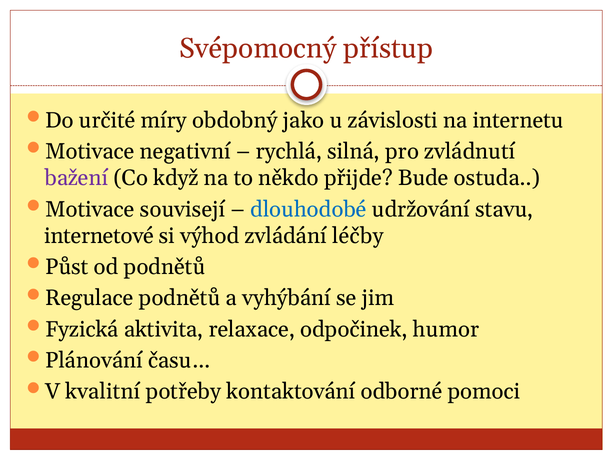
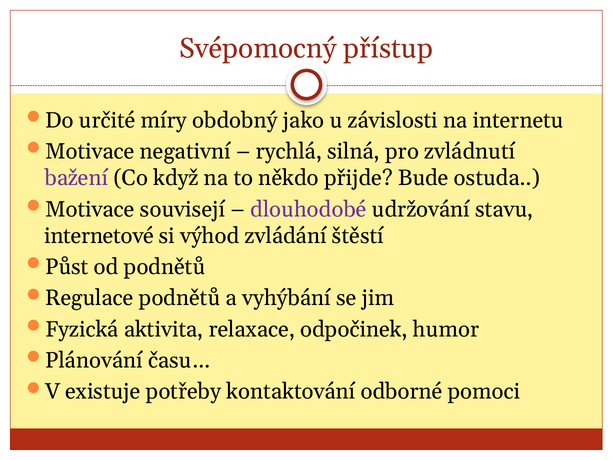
dlouhodobé colour: blue -> purple (308, 209)
léčby: léčby -> štěstí (358, 236)
kvalitní: kvalitní -> existuje (103, 391)
